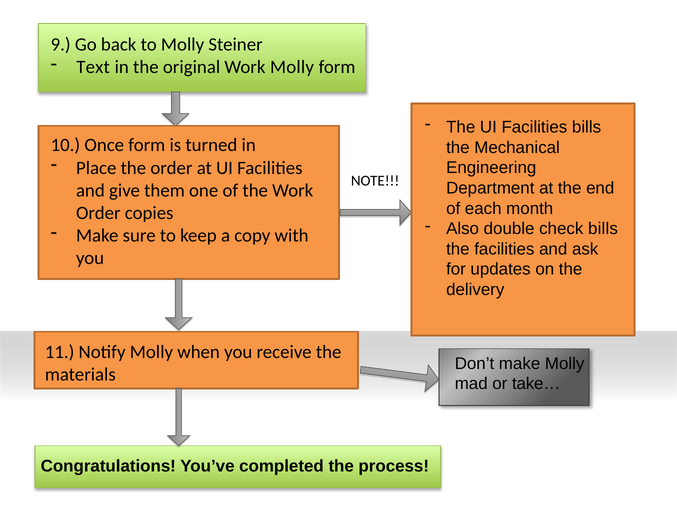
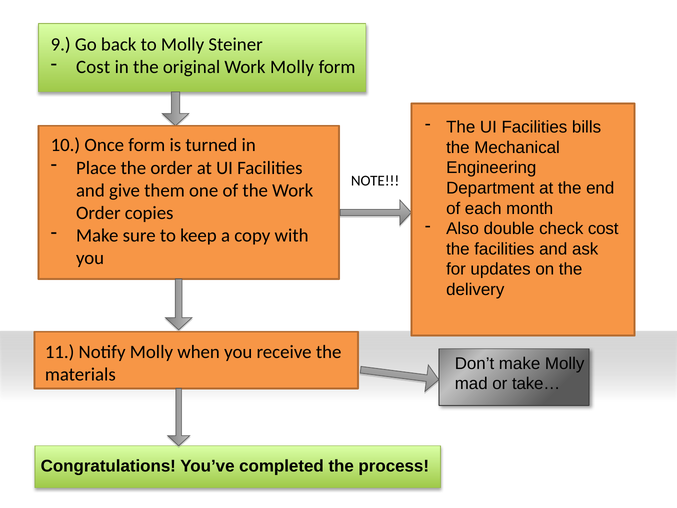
Text: Text -> Cost (93, 67)
check bills: bills -> cost (603, 229)
